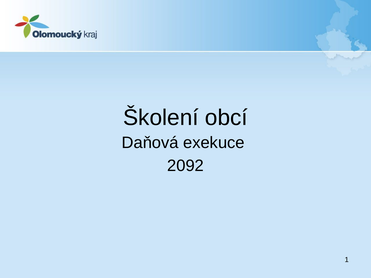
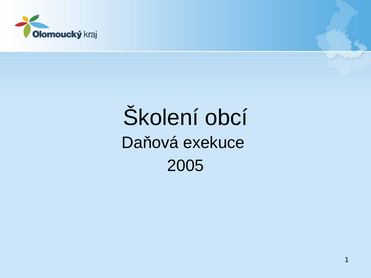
2092: 2092 -> 2005 (186, 166)
